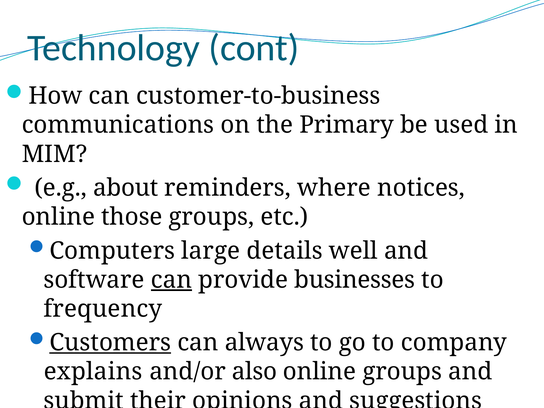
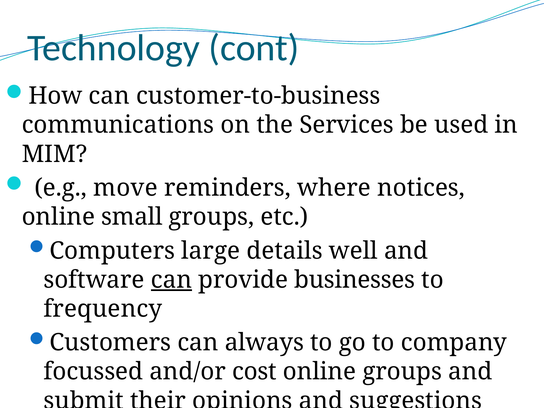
Primary: Primary -> Services (347, 125)
about: about -> move (126, 188)
those: those -> small (132, 217)
Customers underline: present -> none (110, 343)
explains: explains -> focussed (93, 372)
also: also -> cost (254, 372)
